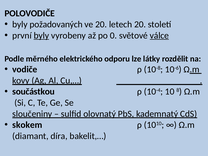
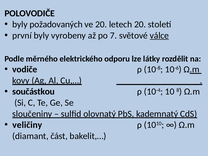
byly underline: present -> none (41, 35)
0: 0 -> 7 (113, 35)
skokem: skokem -> veličiny (27, 125)
díra: díra -> část (59, 136)
